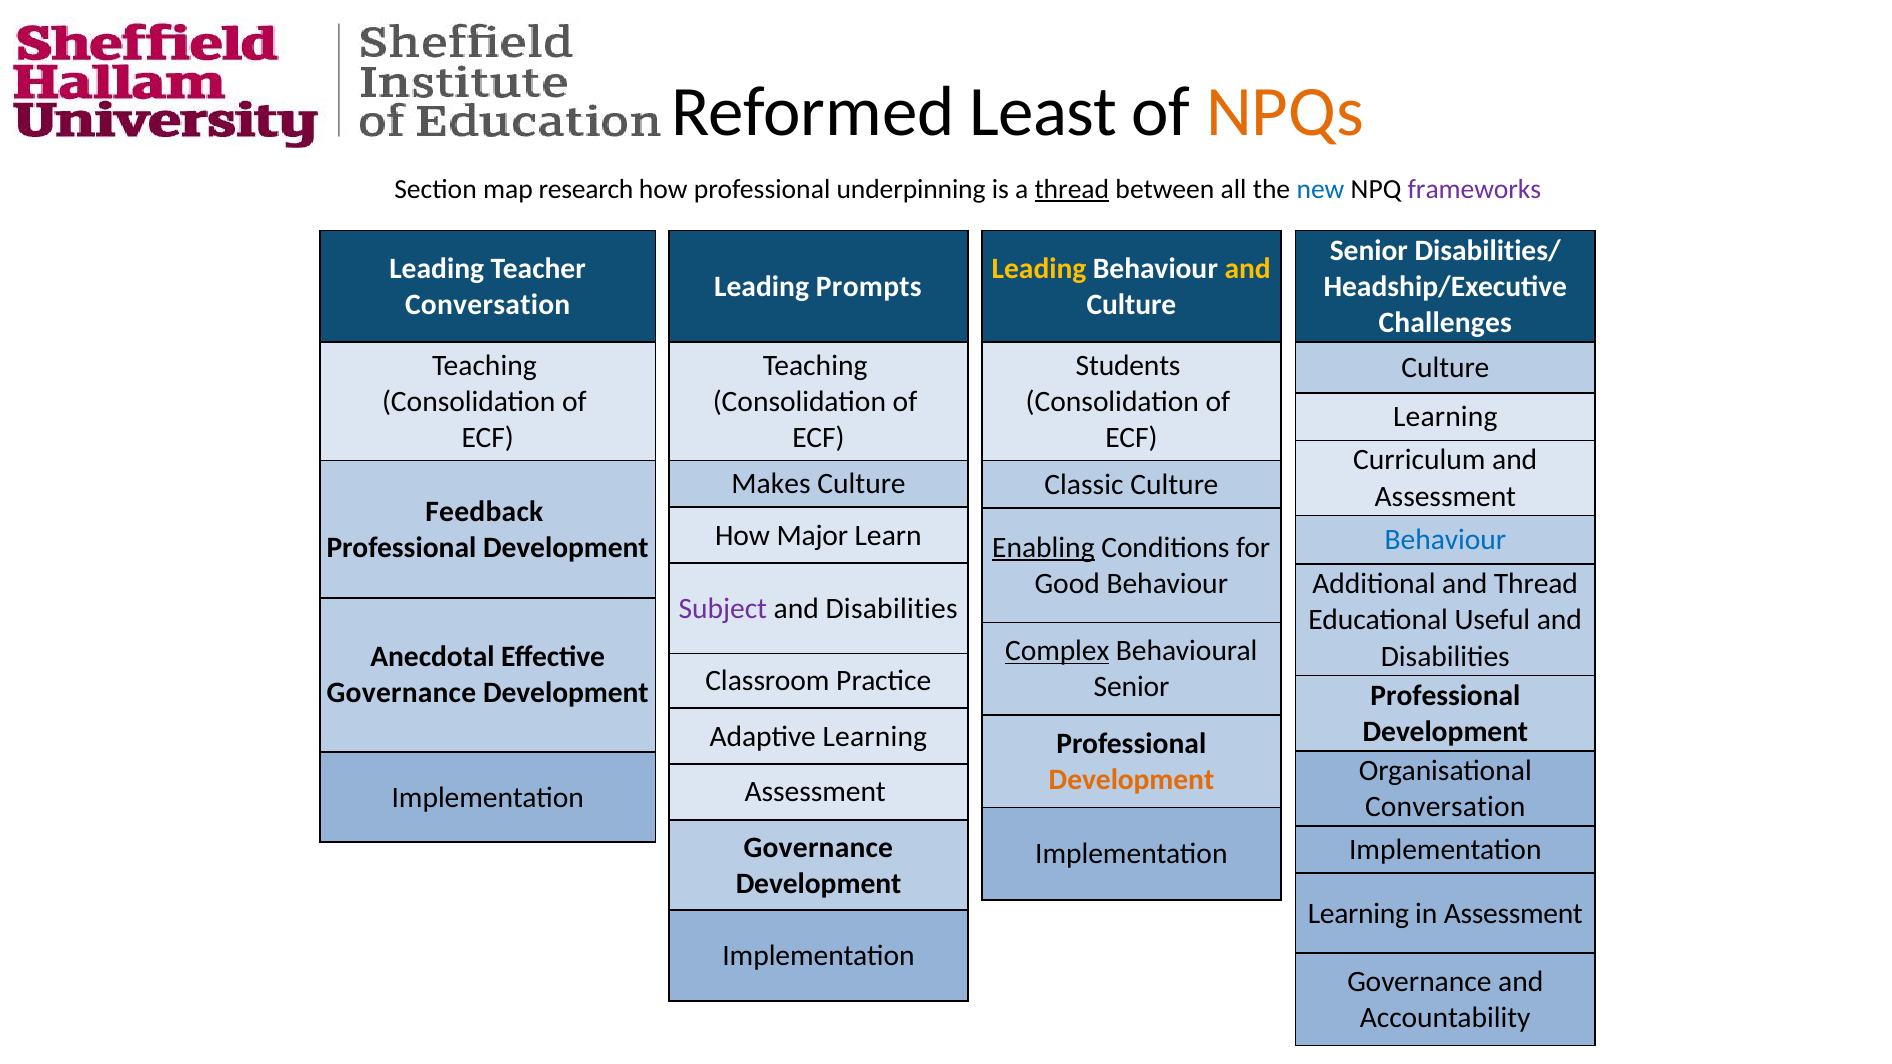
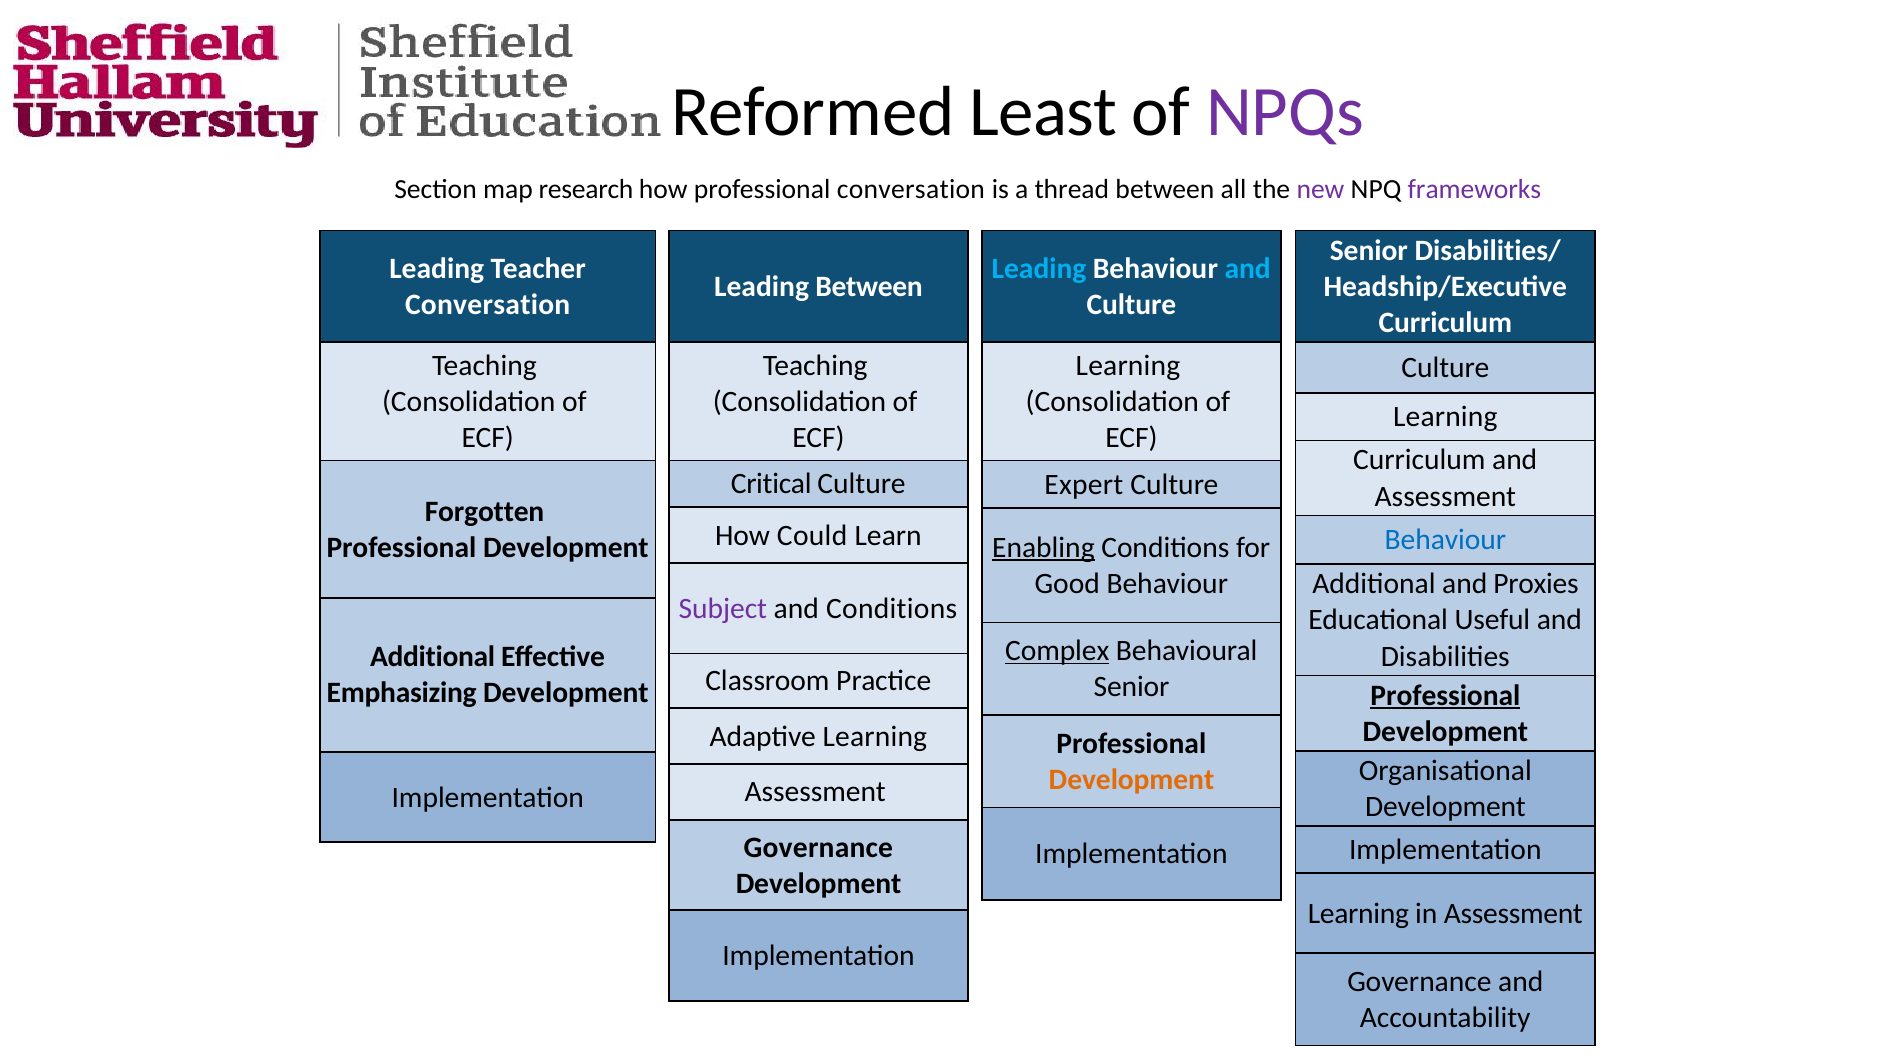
NPQs colour: orange -> purple (1285, 112)
professional underpinning: underpinning -> conversation (911, 189)
thread underline: present -> none (1072, 189)
new colour: blue -> purple (1320, 189)
Leading colour: yellow -> light blue (1039, 268)
and colour: yellow -> light blue (1248, 268)
Leading Prompts: Prompts -> Between (869, 287)
Challenges: Challenges -> Curriculum (1445, 323)
Students: Students -> Learning (1128, 365)
Makes: Makes -> Critical (771, 484)
Classic: Classic -> Expert (1084, 485)
Feedback: Feedback -> Forgotten (485, 511)
Major: Major -> Could (812, 535)
and Thread: Thread -> Proxies (1536, 584)
Disabilities: Disabilities -> Conditions (892, 609)
Anecdotal: Anecdotal -> Additional (433, 657)
Governance: Governance -> Emphasizing (402, 693)
Professional underline: none -> present (1445, 695)
Conversation: Conversation -> Development (1445, 807)
